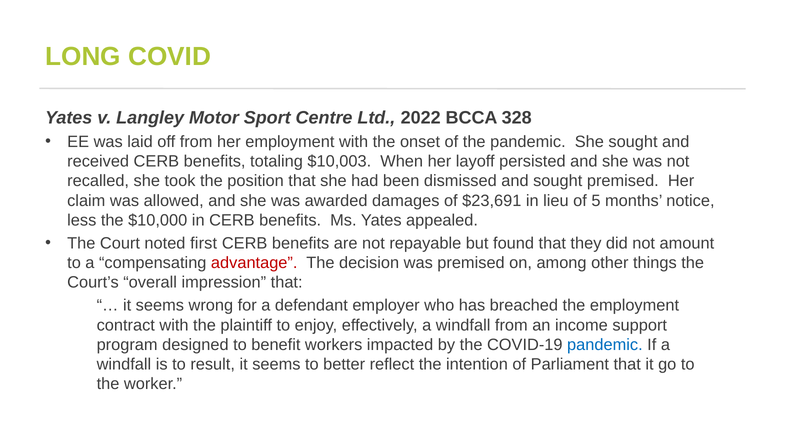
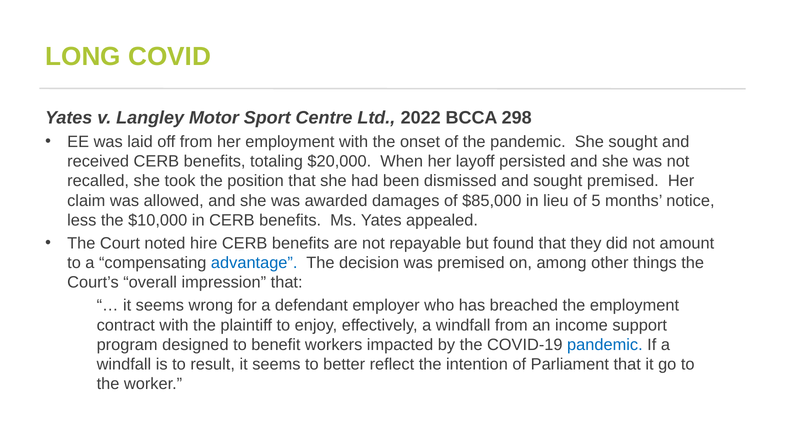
328: 328 -> 298 (517, 118)
$10,003: $10,003 -> $20,000 (339, 161)
$23,691: $23,691 -> $85,000 (492, 201)
first: first -> hire (204, 243)
advantage colour: red -> blue (254, 263)
